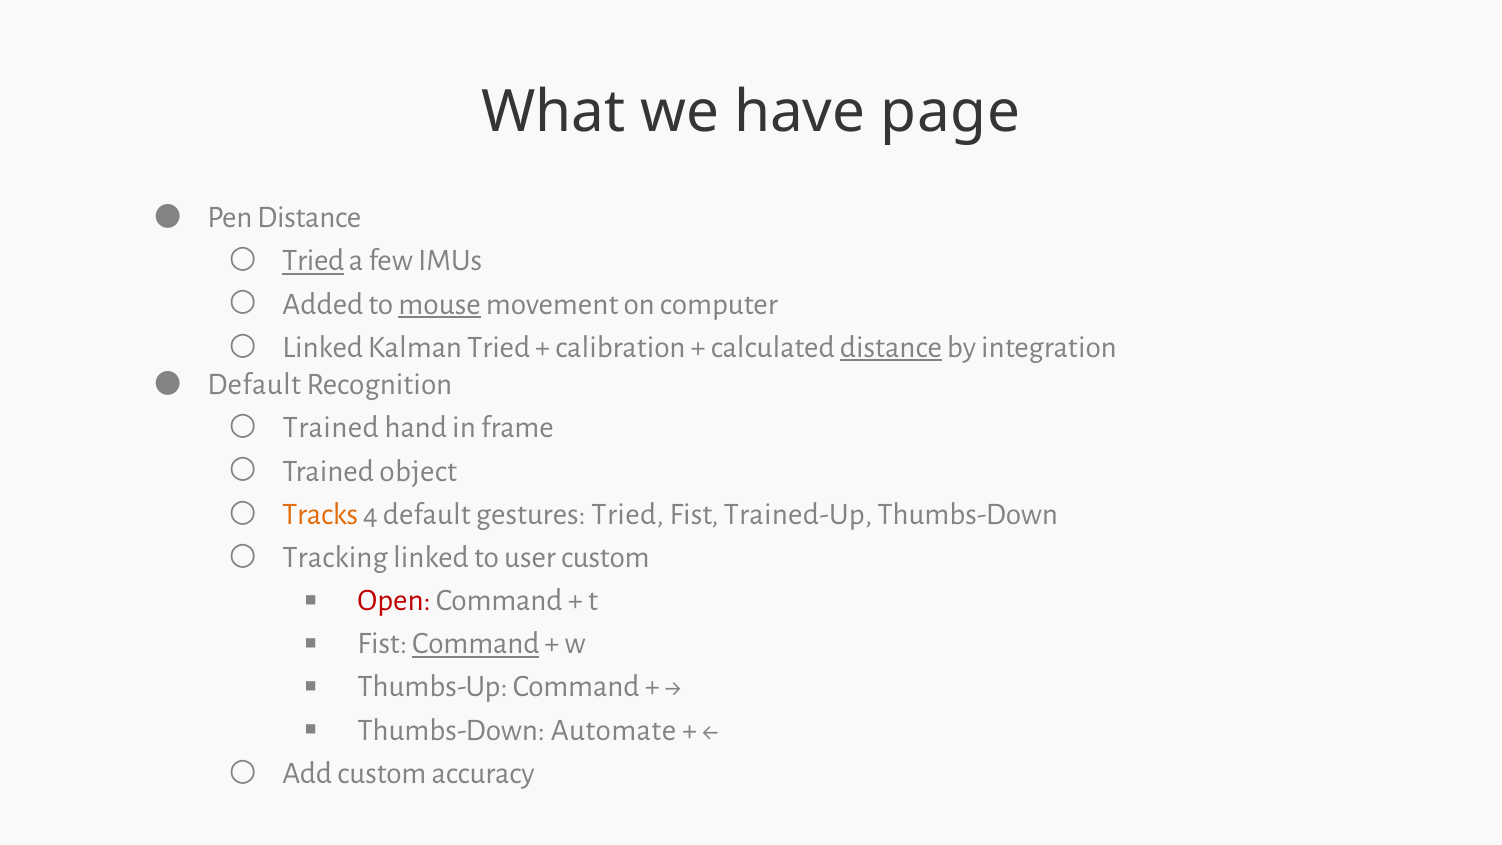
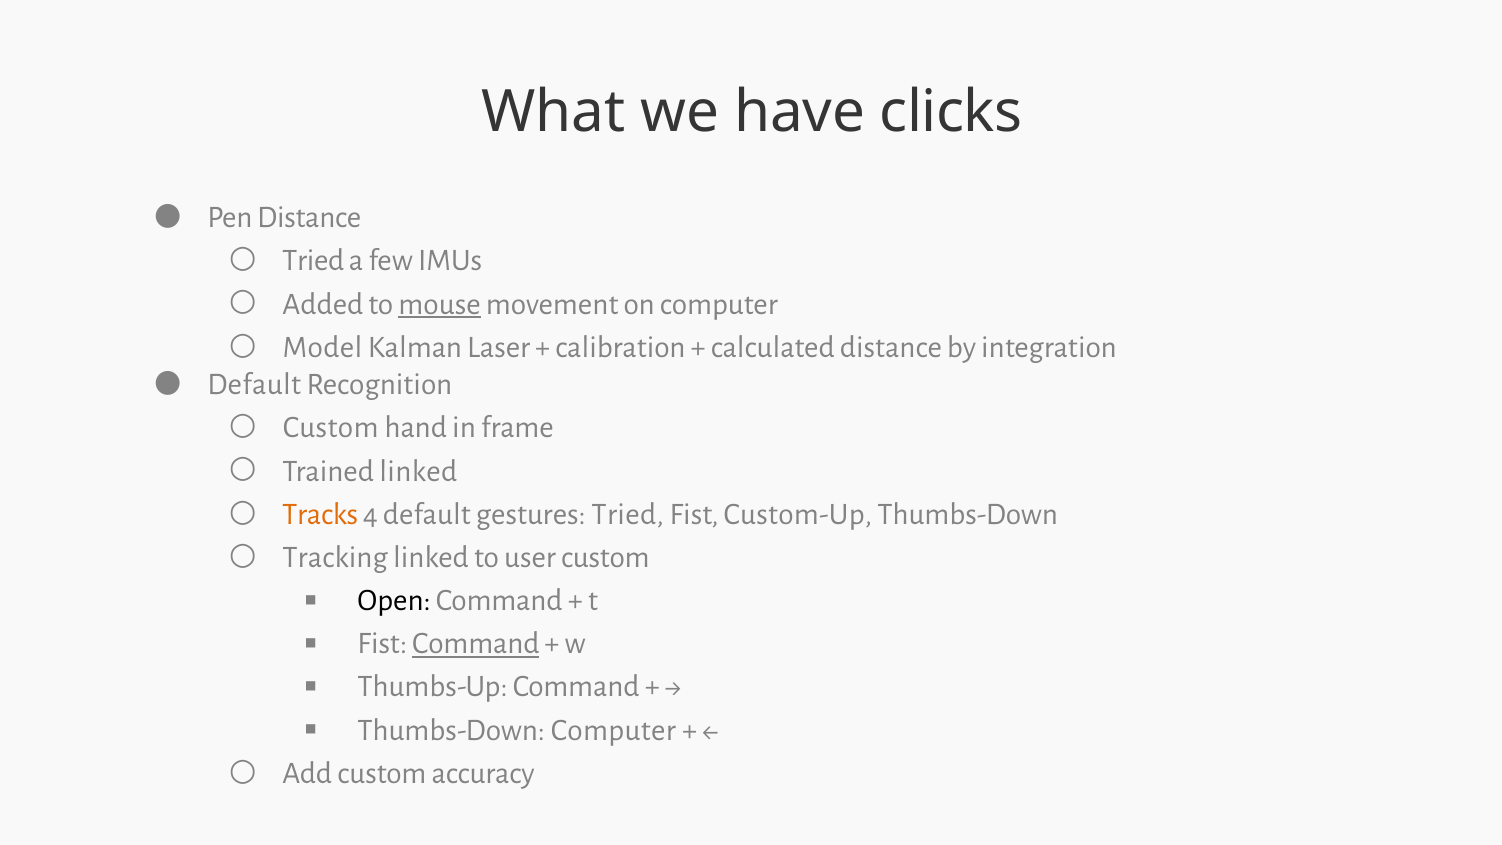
page: page -> clicks (951, 112)
Tried underline: present -> none (313, 261)
Linked: Linked -> Model (322, 347)
Kalman Tried: Tried -> Laser (499, 347)
distance underline: present -> none (891, 347)
Trained: Trained -> Custom (331, 428)
Trained object: object -> linked (418, 471)
Trained-Up: Trained-Up -> Custom-Up (798, 514)
Open colour: red -> black (394, 600)
Thumbs-Down Automate: Automate -> Computer (613, 730)
